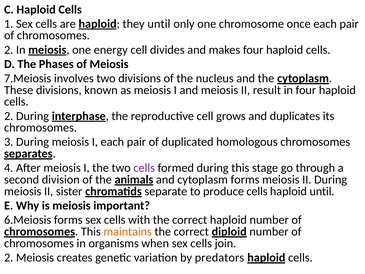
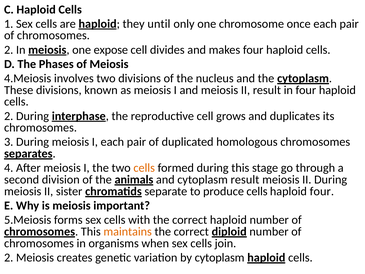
energy: energy -> expose (111, 50)
7.Meiosis: 7.Meiosis -> 4.Meiosis (28, 78)
cells colour: purple -> orange (144, 168)
cytoplasm forms: forms -> result (245, 179)
haploid until: until -> four (322, 191)
6.Meiosis: 6.Meiosis -> 5.Meiosis (28, 220)
by predators: predators -> cytoplasm (220, 257)
